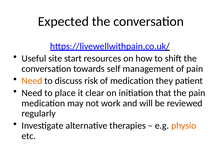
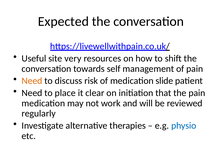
start: start -> very (73, 59)
they: they -> slide (164, 81)
physio colour: orange -> blue (184, 126)
